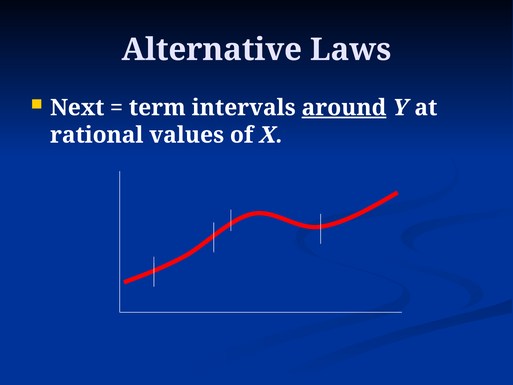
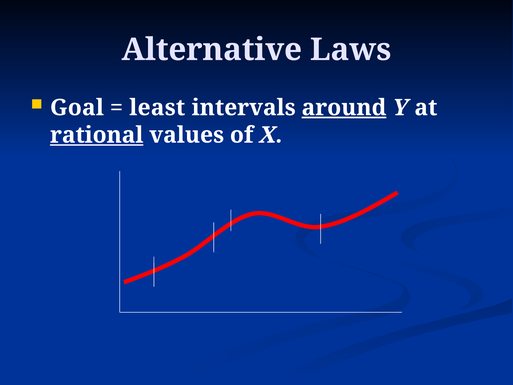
Next: Next -> Goal (77, 108)
term: term -> least (157, 108)
rational underline: none -> present (97, 135)
